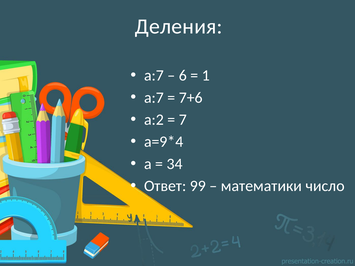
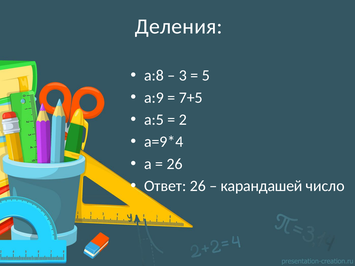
а:7: а:7 -> а:8 (154, 76)
6: 6 -> 3 (183, 76)
1: 1 -> 5 (206, 76)
а:7: а:7 -> а:9 (154, 98)
7+6: 7+6 -> 7+5 (191, 98)
а:2: а:2 -> а:5 (154, 120)
7: 7 -> 2 (183, 120)
34: 34 -> 26 (175, 164)
Ответ 99: 99 -> 26 (198, 186)
математики: математики -> карандашей (262, 186)
